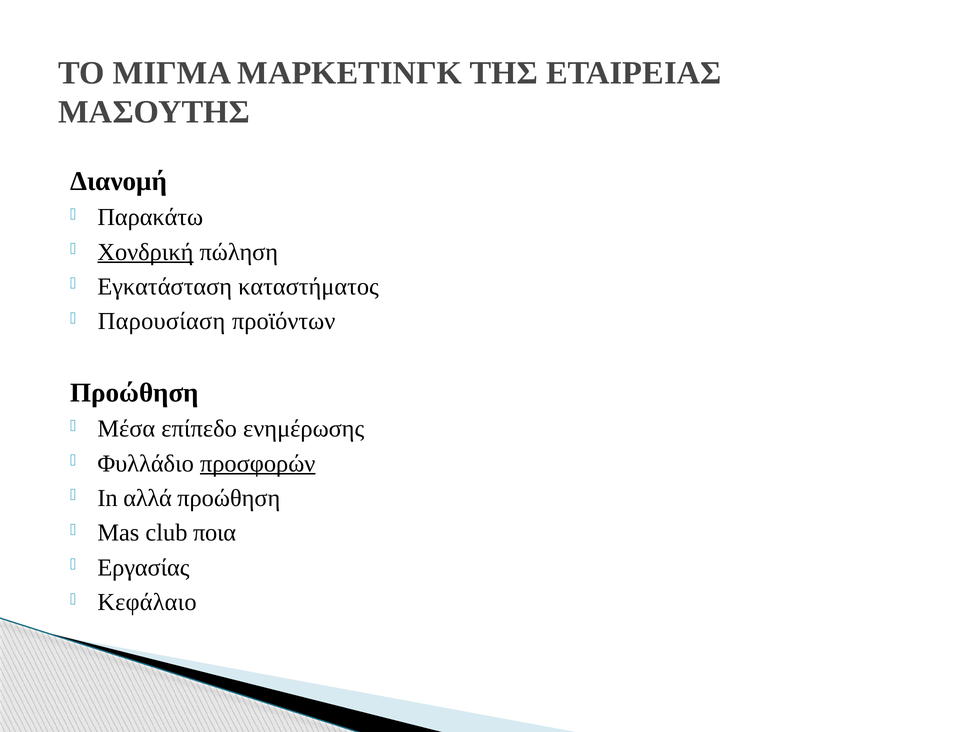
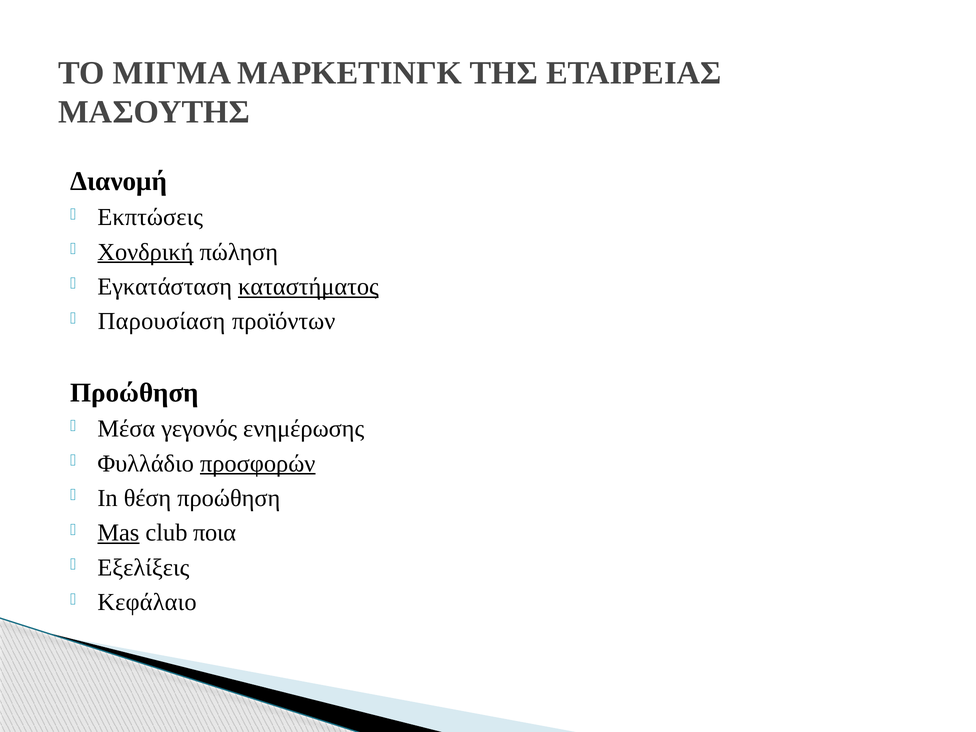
Παρακάτω: Παρακάτω -> Εκπτώσεις (150, 217)
καταστήματος underline: none -> present (308, 287)
επίπεδο: επίπεδο -> γεγονός (199, 429)
αλλά: αλλά -> θέση (148, 498)
Mas underline: none -> present (118, 533)
Εργασίας: Εργασίας -> Εξελίξεις (143, 568)
